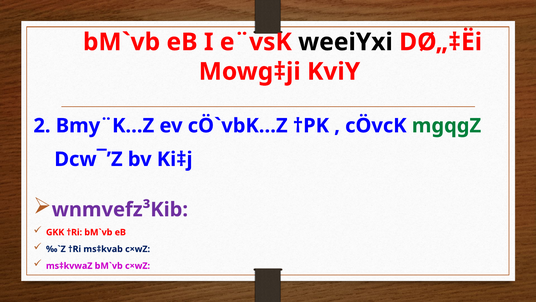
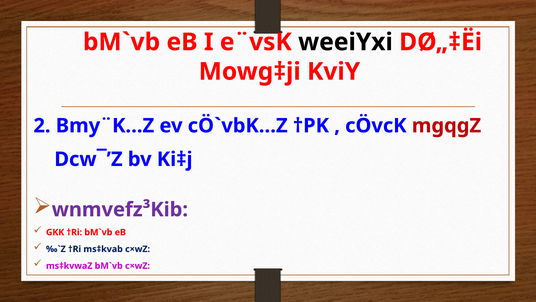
mgqgZ colour: green -> red (446, 126)
